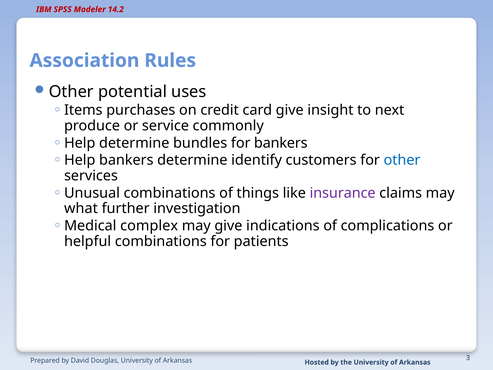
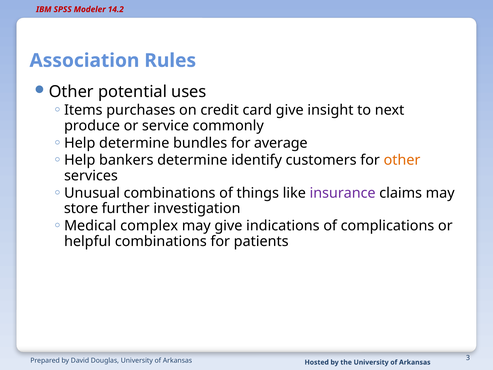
for bankers: bankers -> average (281, 143)
other colour: blue -> orange (402, 160)
what: what -> store (81, 208)
